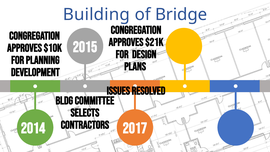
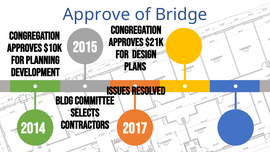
Building: Building -> Approve (96, 15)
